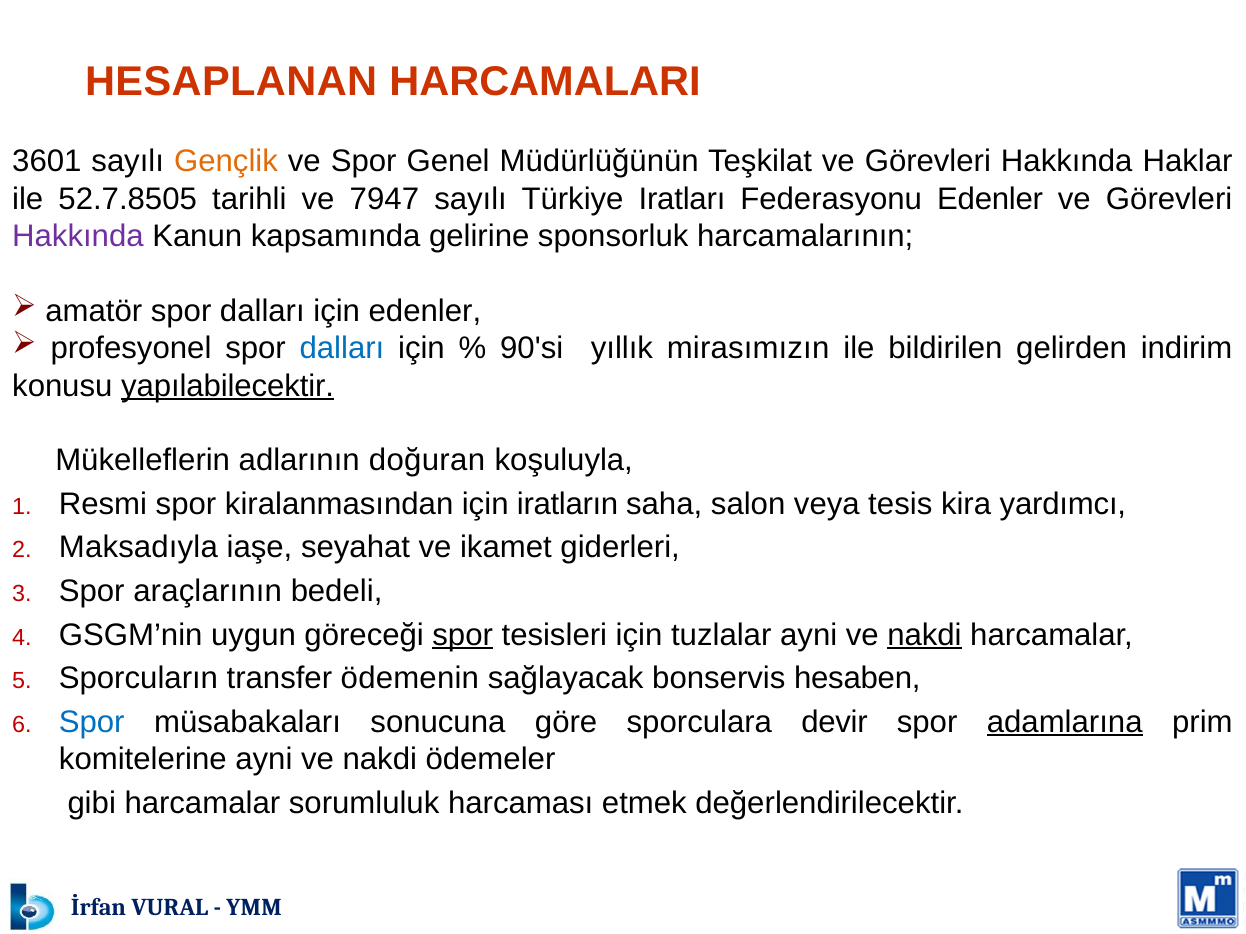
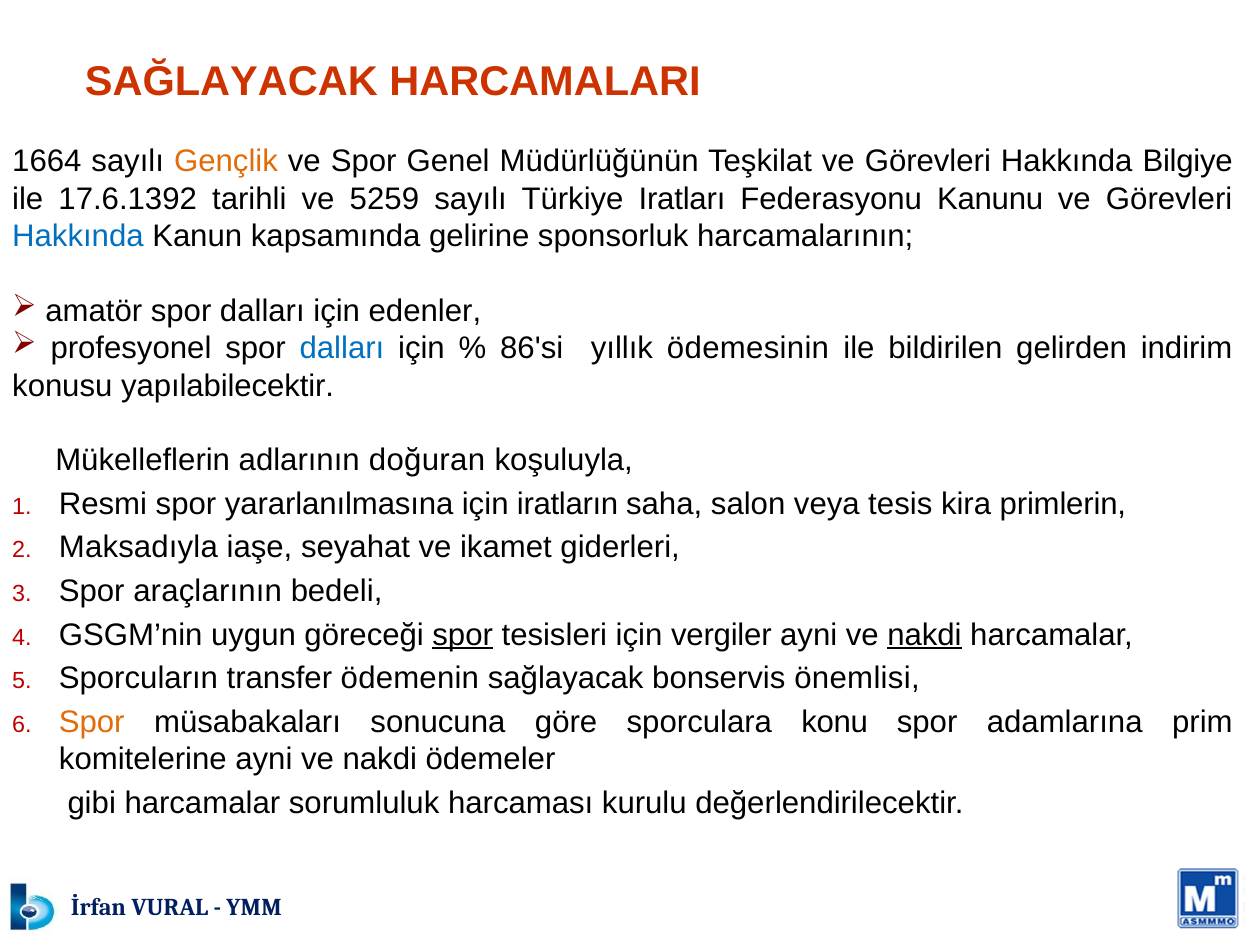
HESAPLANAN: HESAPLANAN -> SAĞLAYACAK (231, 81)
3601: 3601 -> 1664 (47, 162)
Haklar: Haklar -> Bilgiye (1188, 162)
52.7.8505: 52.7.8505 -> 17.6.1392 (128, 199)
7947: 7947 -> 5259 (384, 199)
Federasyonu Edenler: Edenler -> Kanunu (990, 199)
Hakkında colour: purple -> blue (78, 236)
90'si: 90'si -> 86'si (532, 349)
mirasımızın: mirasımızın -> ödemesinin (748, 349)
yapılabilecektir underline: present -> none (228, 386)
kiralanmasından: kiralanmasından -> yararlanılmasına (339, 504)
yardımcı: yardımcı -> primlerin (1063, 504)
tuzlalar: tuzlalar -> vergiler (721, 635)
hesaben: hesaben -> önemlisi (857, 679)
Spor colour: blue -> orange (92, 722)
devir: devir -> konu (835, 722)
adamlarına underline: present -> none (1065, 722)
etmek: etmek -> kurulu (644, 803)
